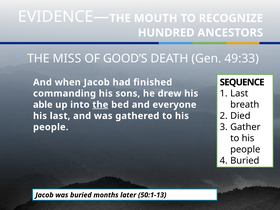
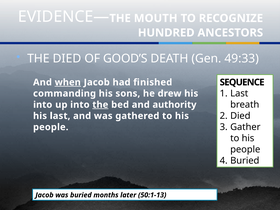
THE MISS: MISS -> DIED (67, 58)
when underline: none -> present (68, 82)
able: able -> into (43, 105)
everyone: everyone -> authority (174, 105)
